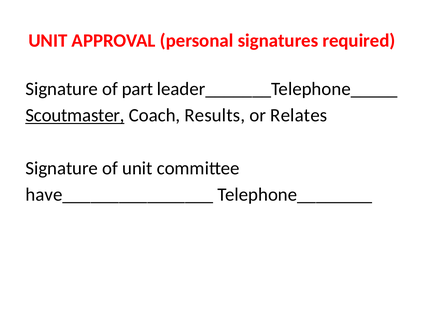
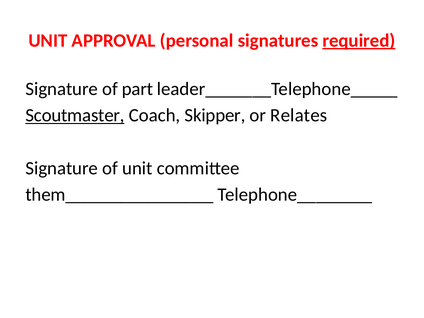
required underline: none -> present (359, 41)
Results: Results -> Skipper (215, 115)
have________________: have________________ -> them________________ (119, 195)
